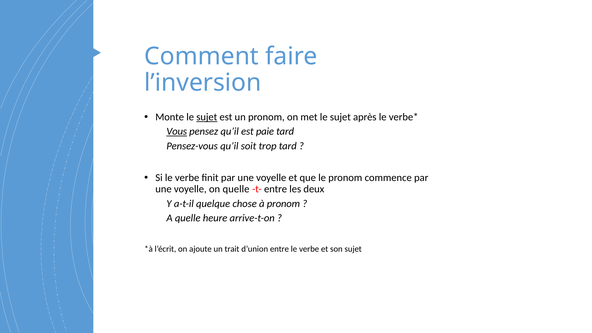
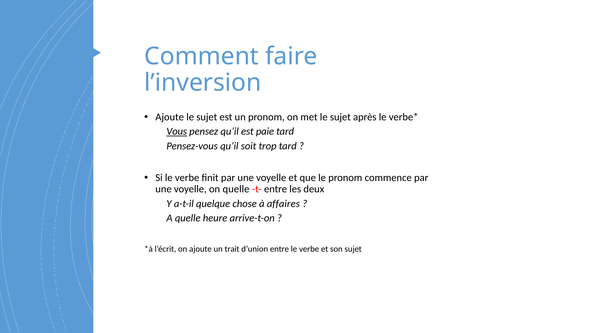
Monte: Monte -> Ajoute (170, 117)
sujet underline: present -> none (207, 117)
à pronom: pronom -> affaires (283, 204)
